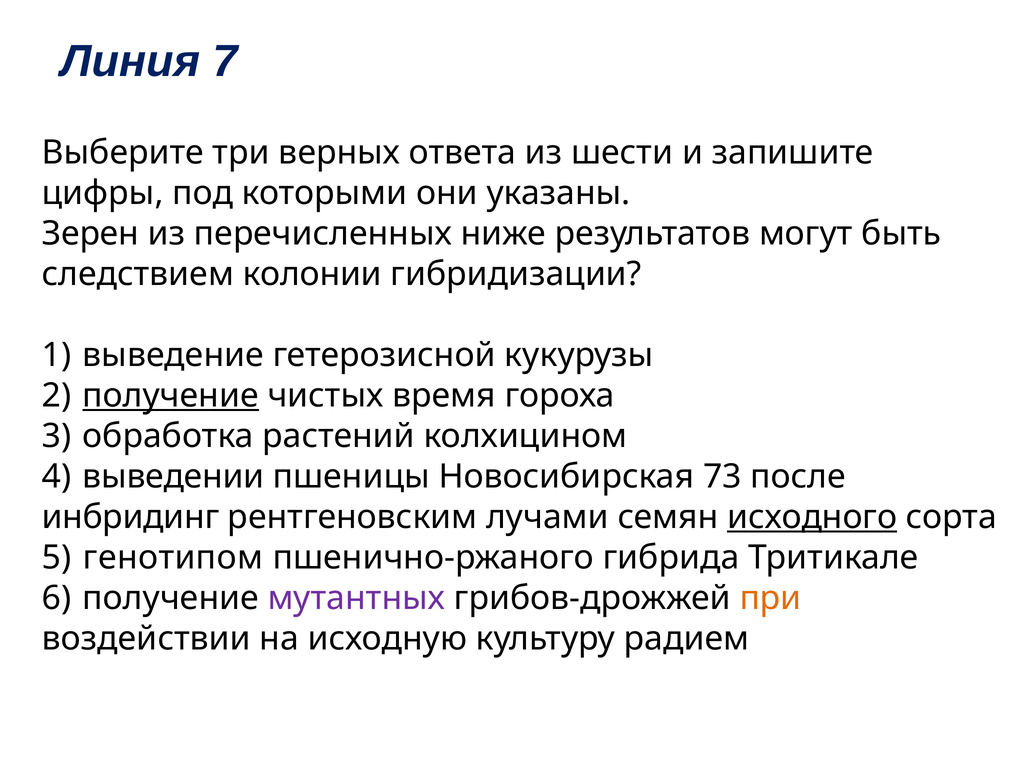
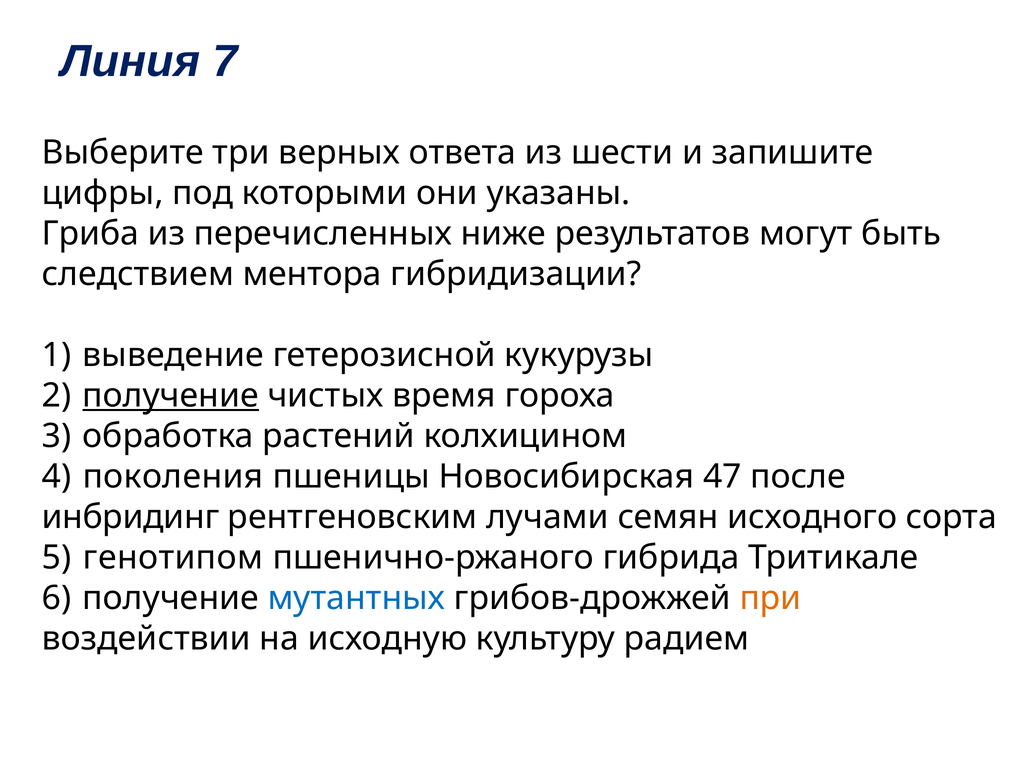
Зерен: Зерен -> Гриба (90, 234)
колонии: колонии -> ментора (312, 274)
выведении: выведении -> поколения (173, 477)
73: 73 -> 47 (722, 477)
исходного underline: present -> none (812, 518)
мутантных colour: purple -> blue (356, 599)
